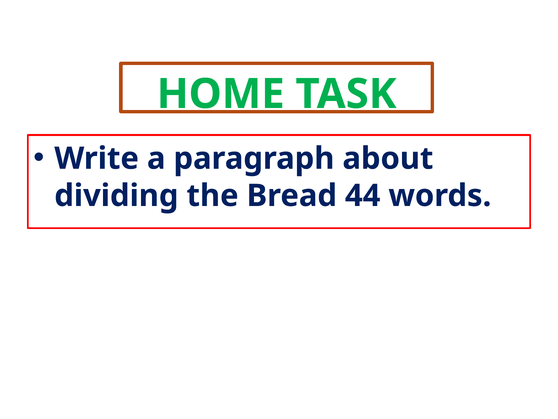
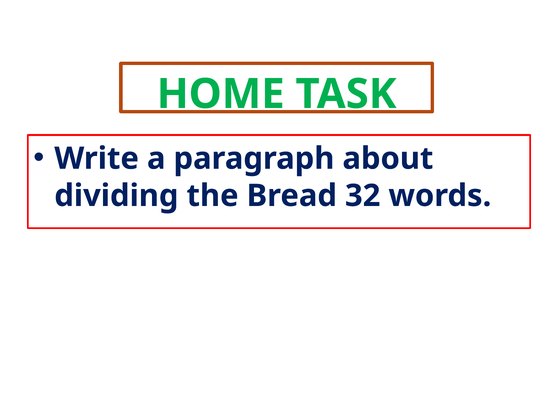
44: 44 -> 32 (363, 196)
